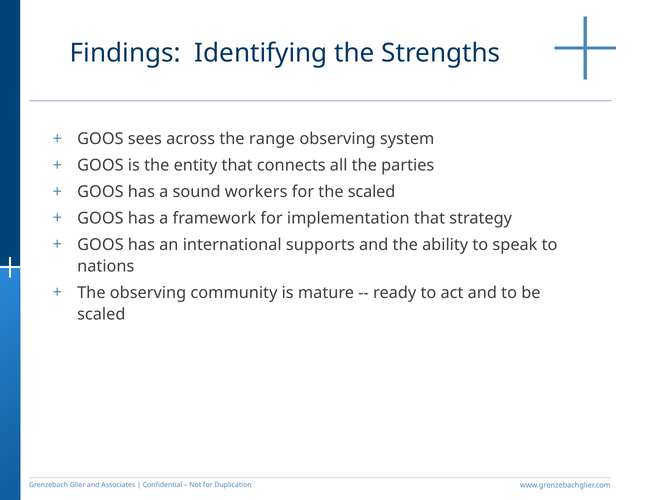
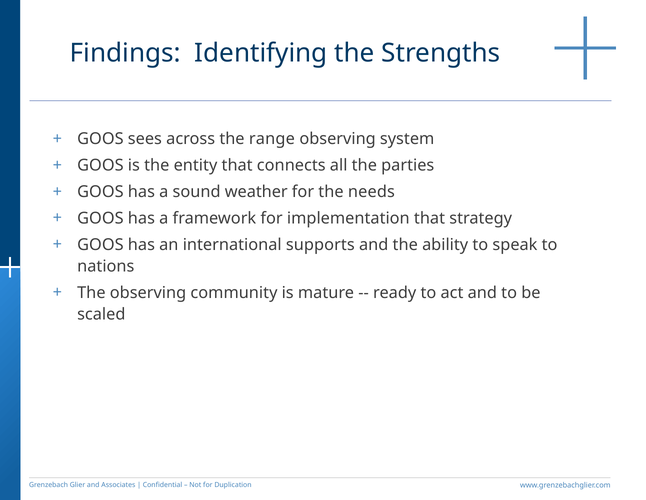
workers: workers -> weather (256, 191)
the scaled: scaled -> needs (371, 191)
